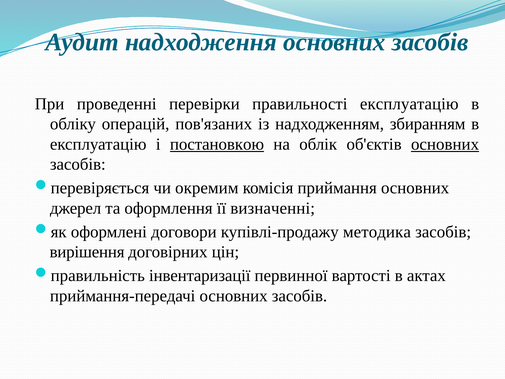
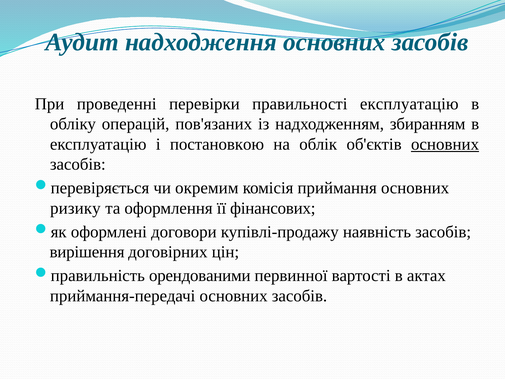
постановкою underline: present -> none (217, 144)
джерел: джерел -> ризику (75, 208)
визначенні: визначенні -> фінансових (273, 208)
методика: методика -> наявність (377, 232)
інвентаризації: інвентаризації -> орендованими (200, 275)
